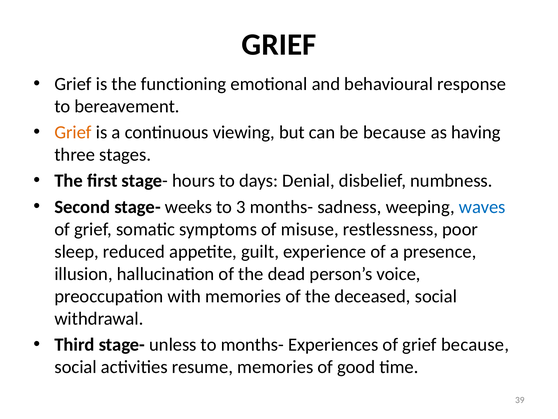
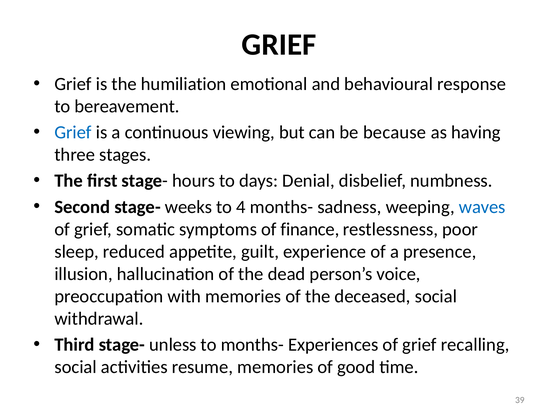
functioning: functioning -> humiliation (184, 84)
Grief colour: orange -> blue (73, 132)
3: 3 -> 4 (241, 207)
misuse: misuse -> finance (310, 229)
grief because: because -> recalling (475, 344)
